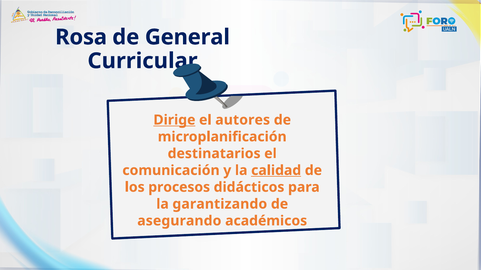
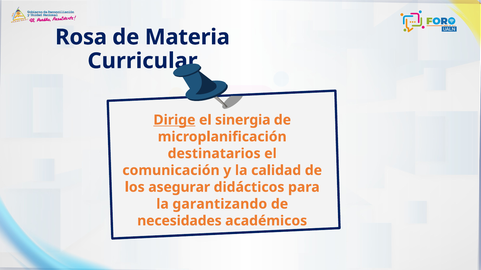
General: General -> Materia (187, 37)
autores: autores -> sinergia (243, 120)
calidad underline: present -> none (276, 171)
procesos: procesos -> asegurar (179, 188)
asegurando: asegurando -> necesidades (179, 221)
